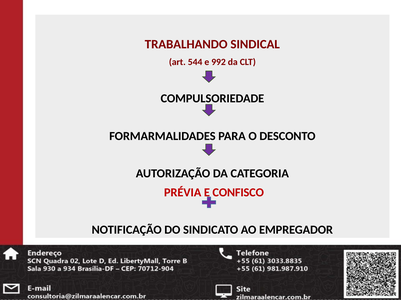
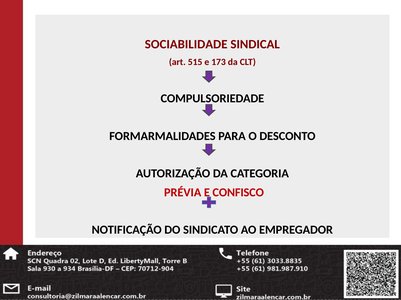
TRABALHANDO: TRABALHANDO -> SOCIABILIDADE (186, 45)
544: 544 -> 515 (195, 62)
992: 992 -> 173 (219, 62)
